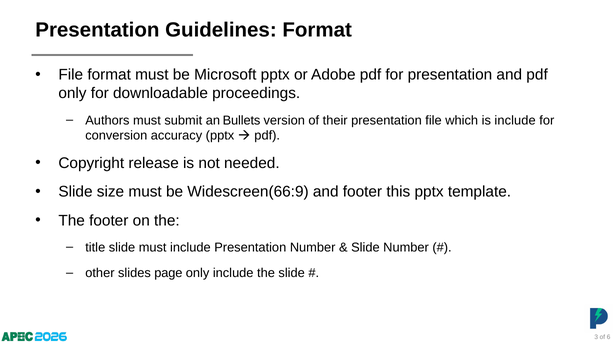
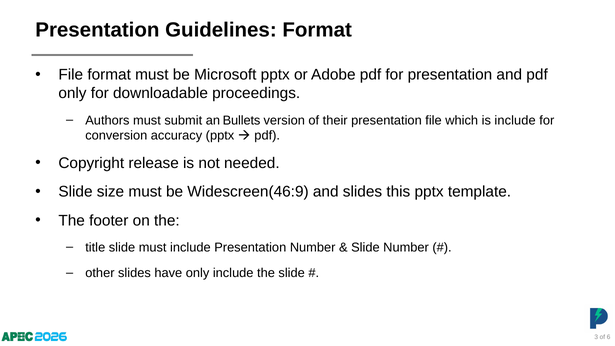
Widescreen(66:9: Widescreen(66:9 -> Widescreen(46:9 (248, 192)
and footer: footer -> slides (362, 192)
page: page -> have (168, 273)
